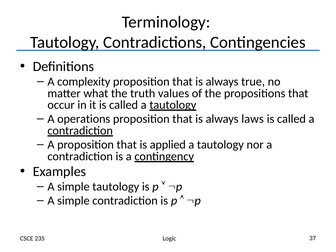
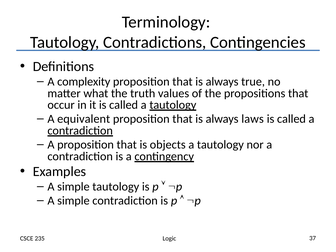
operations: operations -> equivalent (84, 119)
applied: applied -> objects (168, 145)
